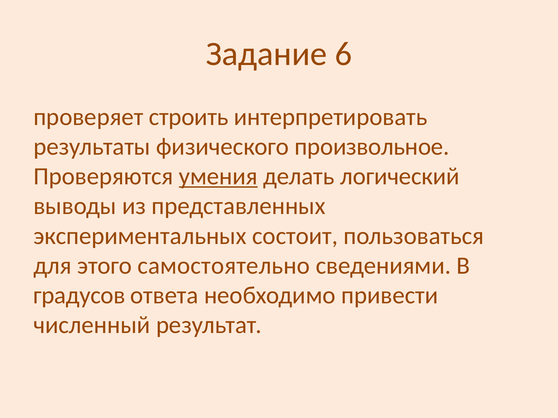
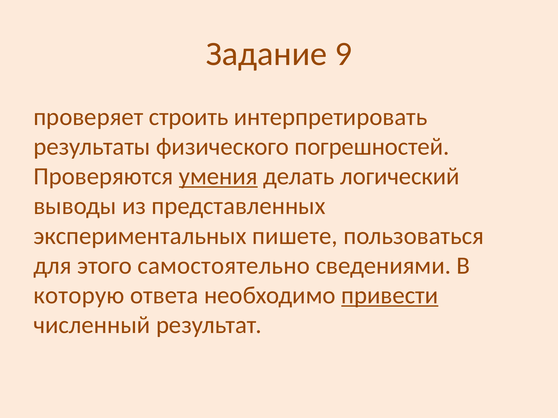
6: 6 -> 9 (343, 54)
произвольное: произвольное -> погрешностей (372, 147)
состоит: состоит -> пишете (295, 236)
градусов: градусов -> которую (79, 296)
привести underline: none -> present (390, 296)
